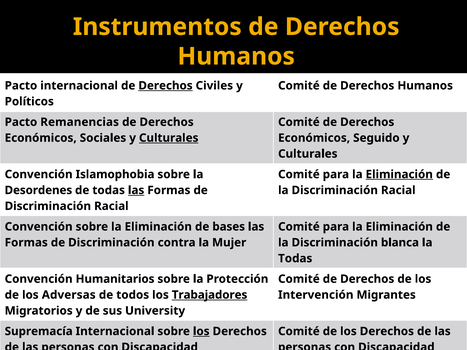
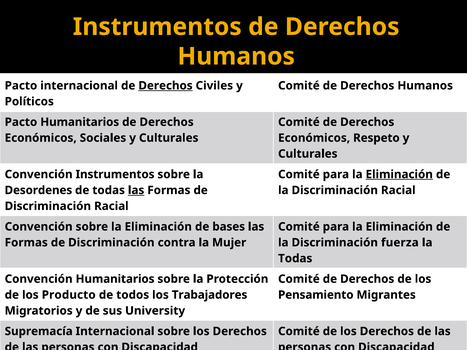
Pacto Remanencias: Remanencias -> Humanitarios (80, 122)
Culturales underline: present -> none (169, 138)
Seguido: Seguido -> Respeto (376, 138)
Convención Islamophobia: Islamophobia -> Instrumentos (115, 174)
blanca: blanca -> fuerza (400, 243)
Adversas: Adversas -> Producto (69, 295)
Trabajadores underline: present -> none (210, 295)
Intervención: Intervención -> Pensamiento (316, 295)
los underline: present -> none (201, 332)
